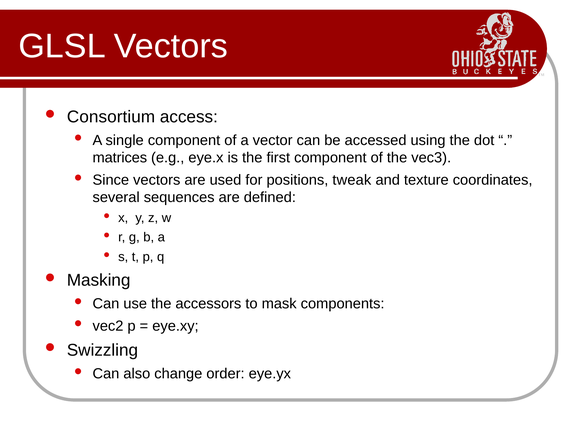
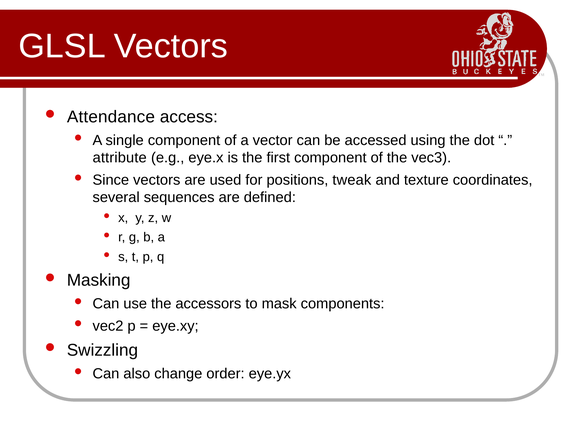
Consortium: Consortium -> Attendance (111, 117)
matrices: matrices -> attribute (120, 158)
